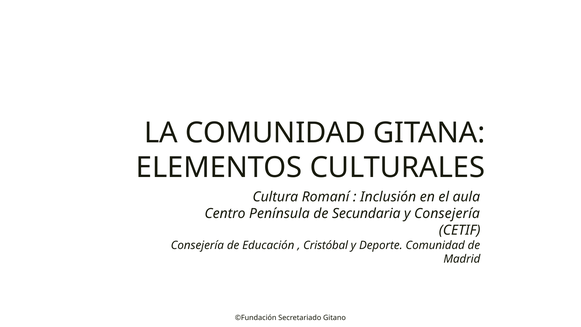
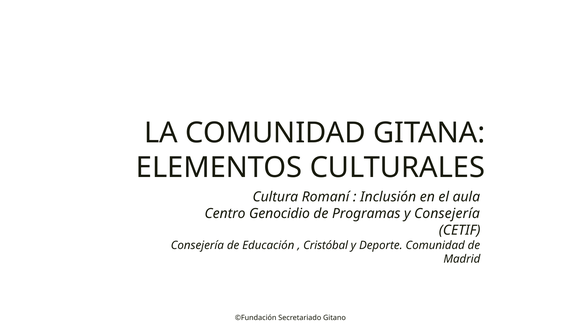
Península: Península -> Genocidio (279, 213)
Secundaria: Secundaria -> Programas (366, 213)
